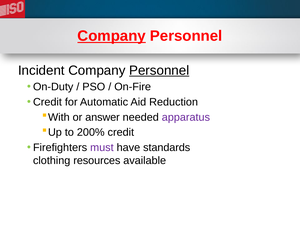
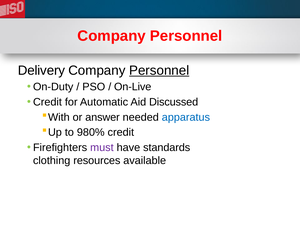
Company underline: present -> none (112, 36)
Incident: Incident -> Delivery (41, 70)
On-Fire: On-Fire -> On-Live (133, 87)
Reduction: Reduction -> Discussed (174, 102)
apparatus colour: purple -> blue (186, 117)
200%: 200% -> 980% (91, 132)
